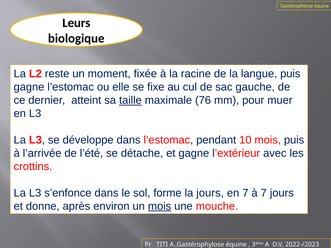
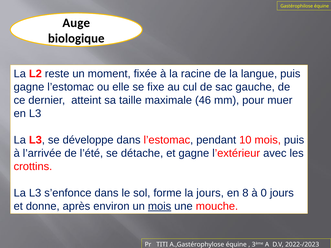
Leurs: Leurs -> Auge (76, 23)
taille underline: present -> none (130, 100)
76: 76 -> 46 (203, 100)
en 7: 7 -> 8 (245, 193)
à 7: 7 -> 0 (264, 193)
